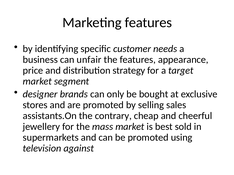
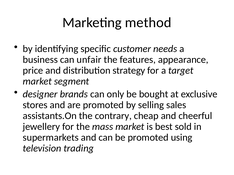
Marketing features: features -> method (148, 23)
against: against -> trading (79, 149)
